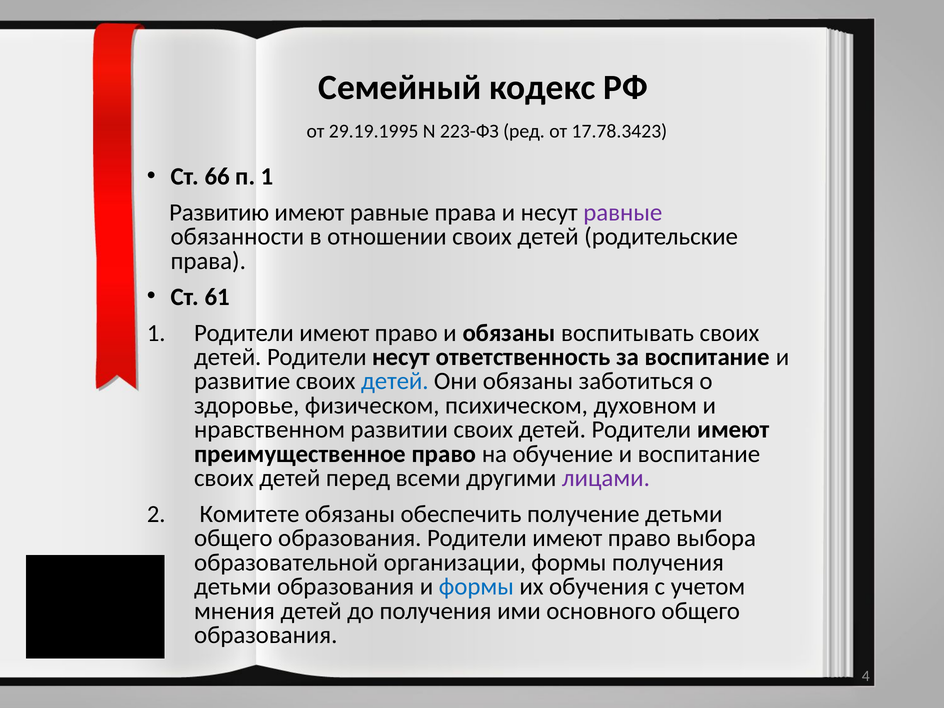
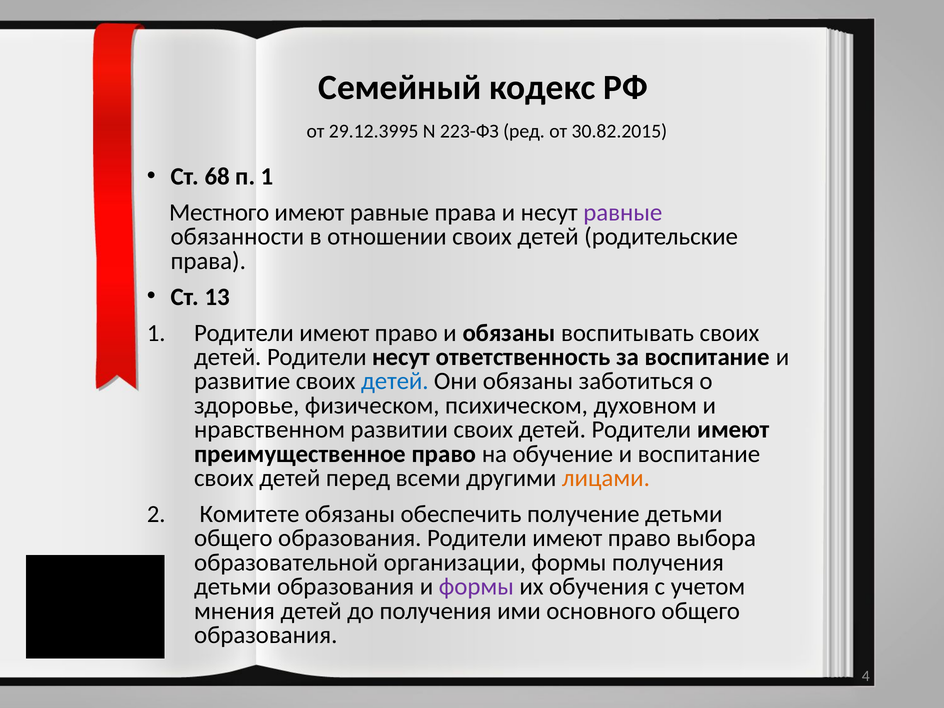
29.19.1995: 29.19.1995 -> 29.12.3995 (374, 131)
17.78.3423: 17.78.3423 -> 30.82.2015 (619, 131)
66: 66 -> 68 (217, 177)
Развитию: Развитию -> Местного (219, 213)
61: 61 -> 13 (217, 297)
лицами colour: purple -> orange (606, 478)
формы colour: blue -> purple (476, 587)
